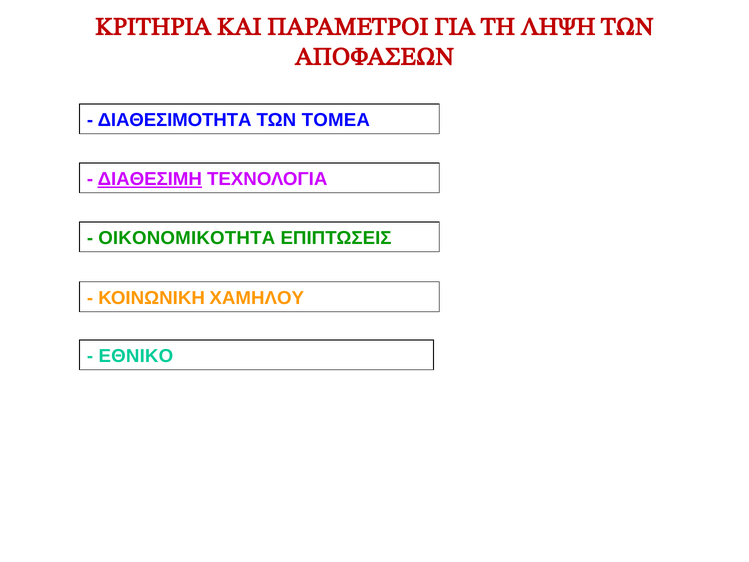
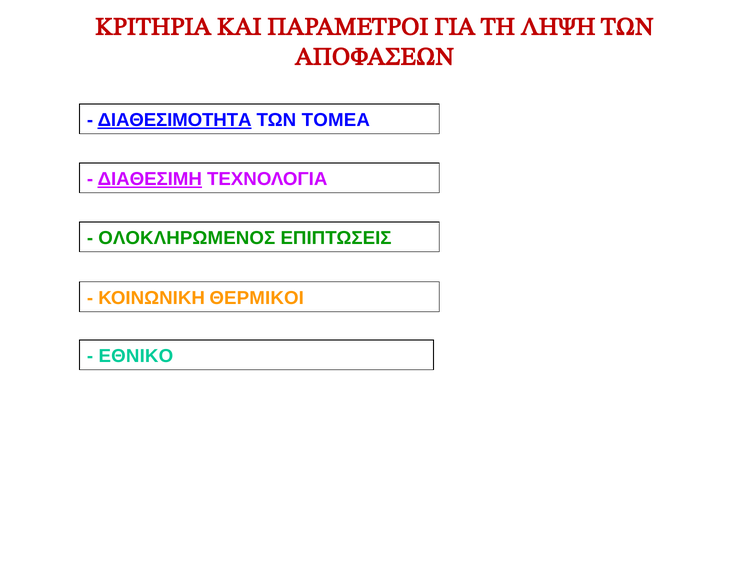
ΔΙΑΘΕΣΙΜΟΤΗΤΑ underline: none -> present (175, 120)
ΟΙΚΟΝΟΜΙΚΟΤΗΤΑ: ΟΙΚΟΝΟΜΙΚΟΤΗΤΑ -> ΟΛΟΚΛΗΡΩΜΕΝΟΣ (187, 238)
ΧΑΜΗΛΟΥ: ΧΑΜΗΛΟΥ -> ΘΕΡΜΙΚΟΙ (257, 298)
